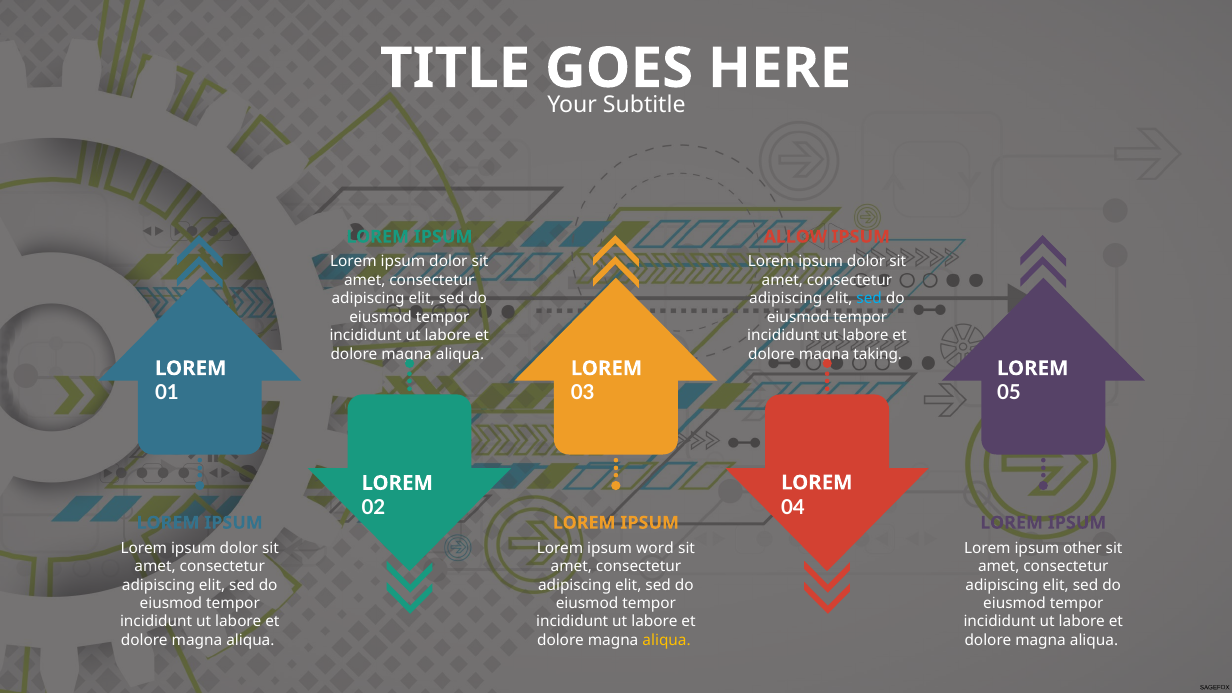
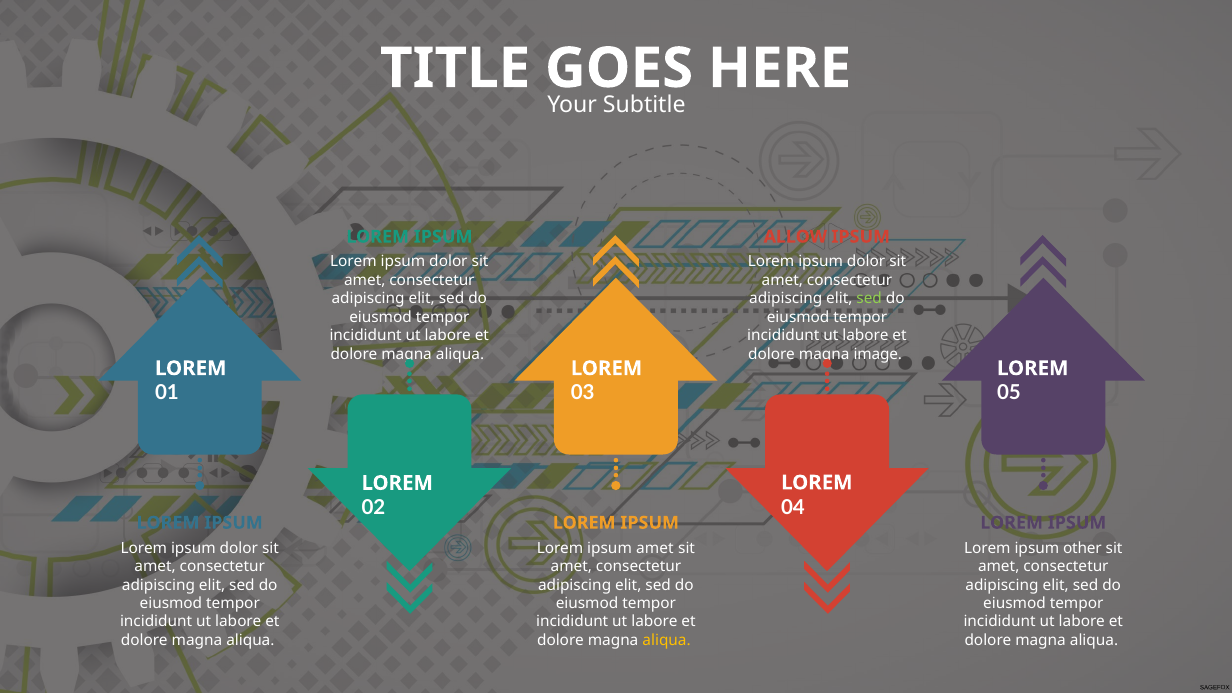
sed colour: light blue -> light green (869, 299)
taking: taking -> image (878, 354)
ipsum word: word -> amet (655, 548)
